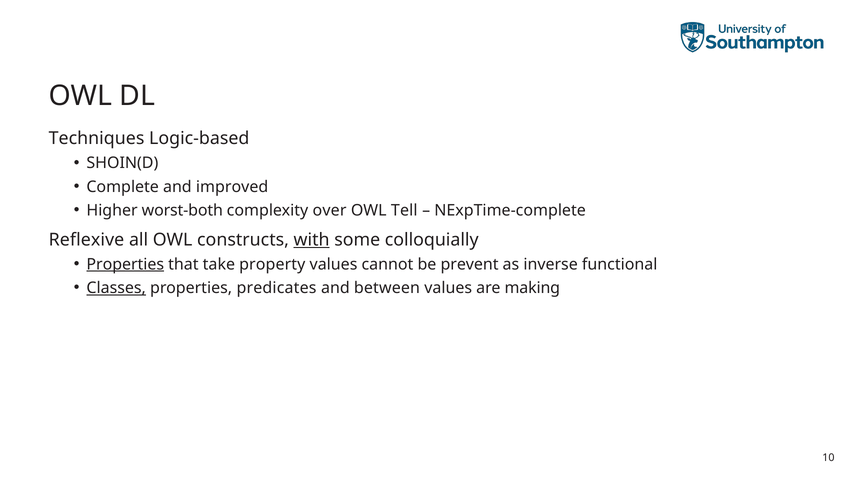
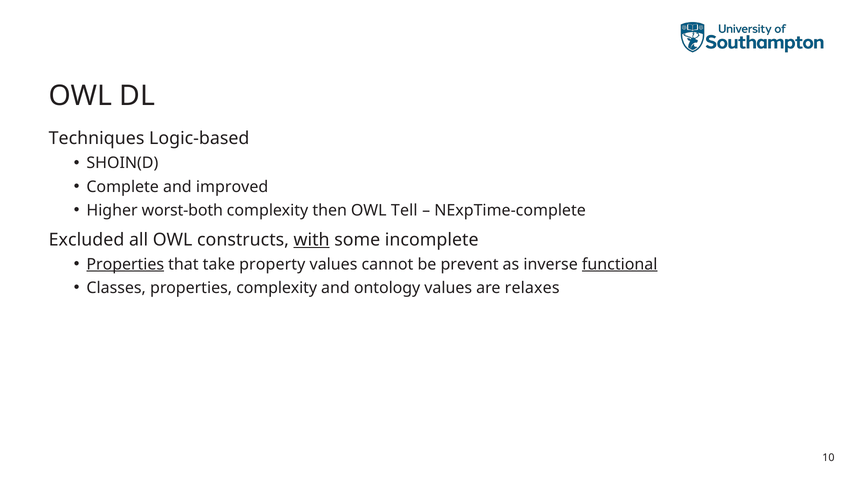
over: over -> then (330, 210)
Reflexive: Reflexive -> Excluded (87, 240)
colloquially: colloquially -> incomplete (432, 240)
functional underline: none -> present (620, 264)
Classes underline: present -> none (116, 288)
properties predicates: predicates -> complexity (277, 288)
between: between -> ontology (387, 288)
making: making -> relaxes (532, 288)
